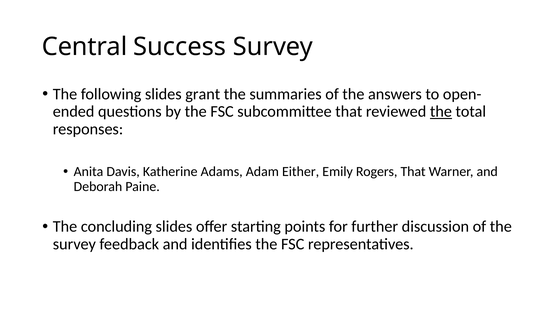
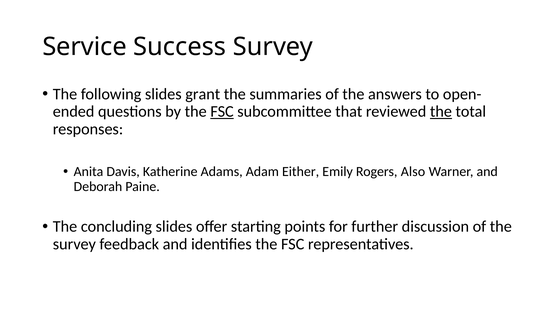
Central: Central -> Service (85, 47)
FSC underline: none -> present (222, 112)
Rogers That: That -> Also (413, 172)
